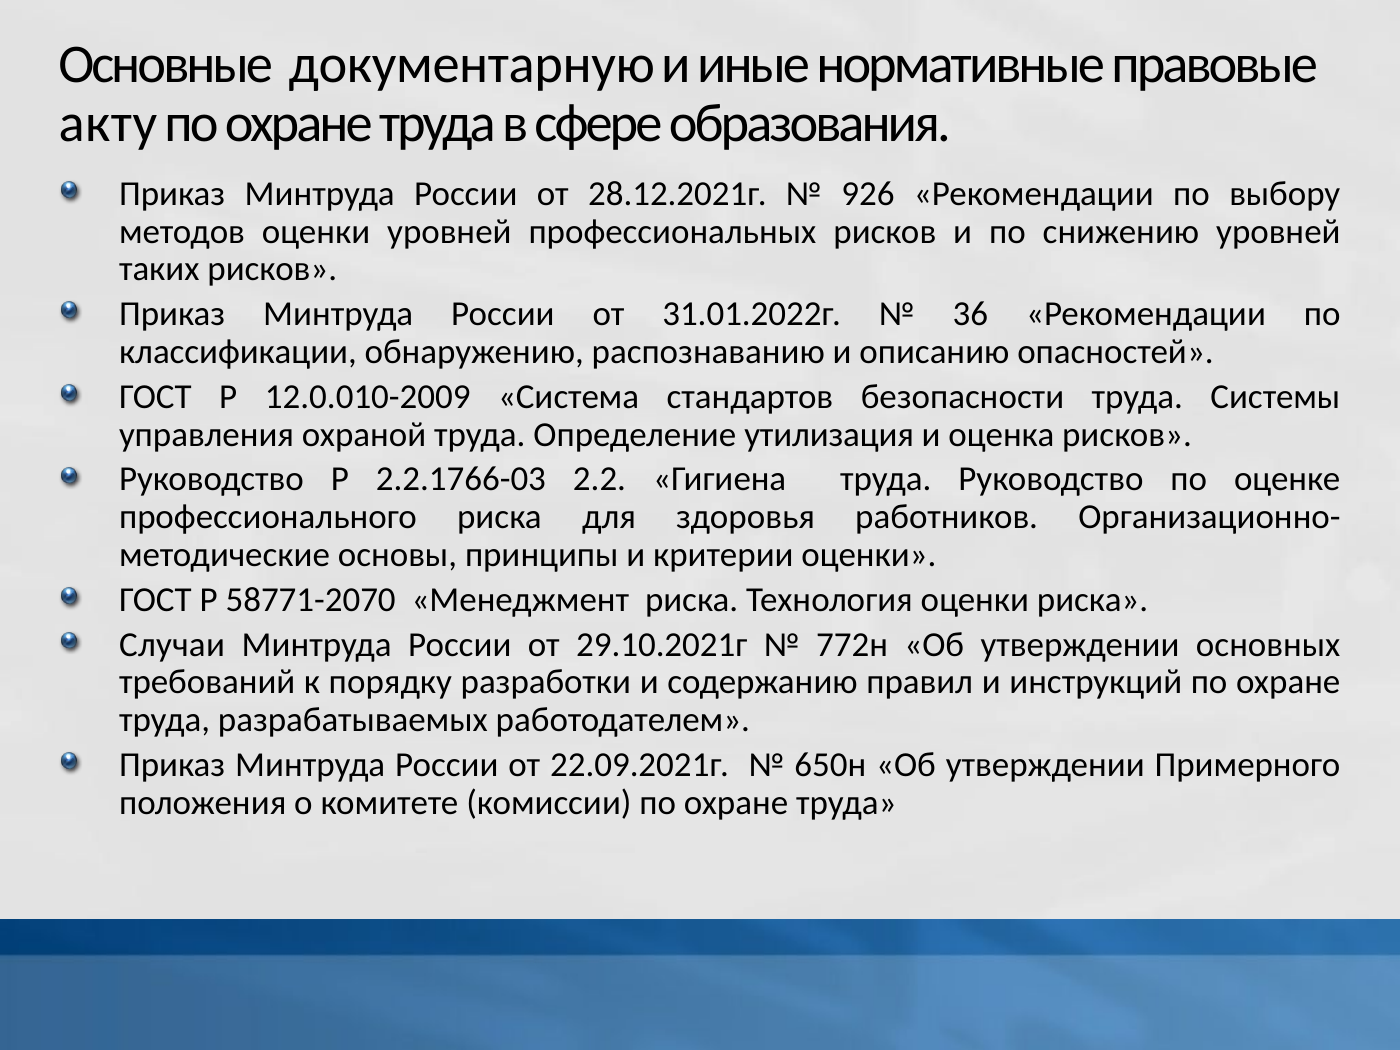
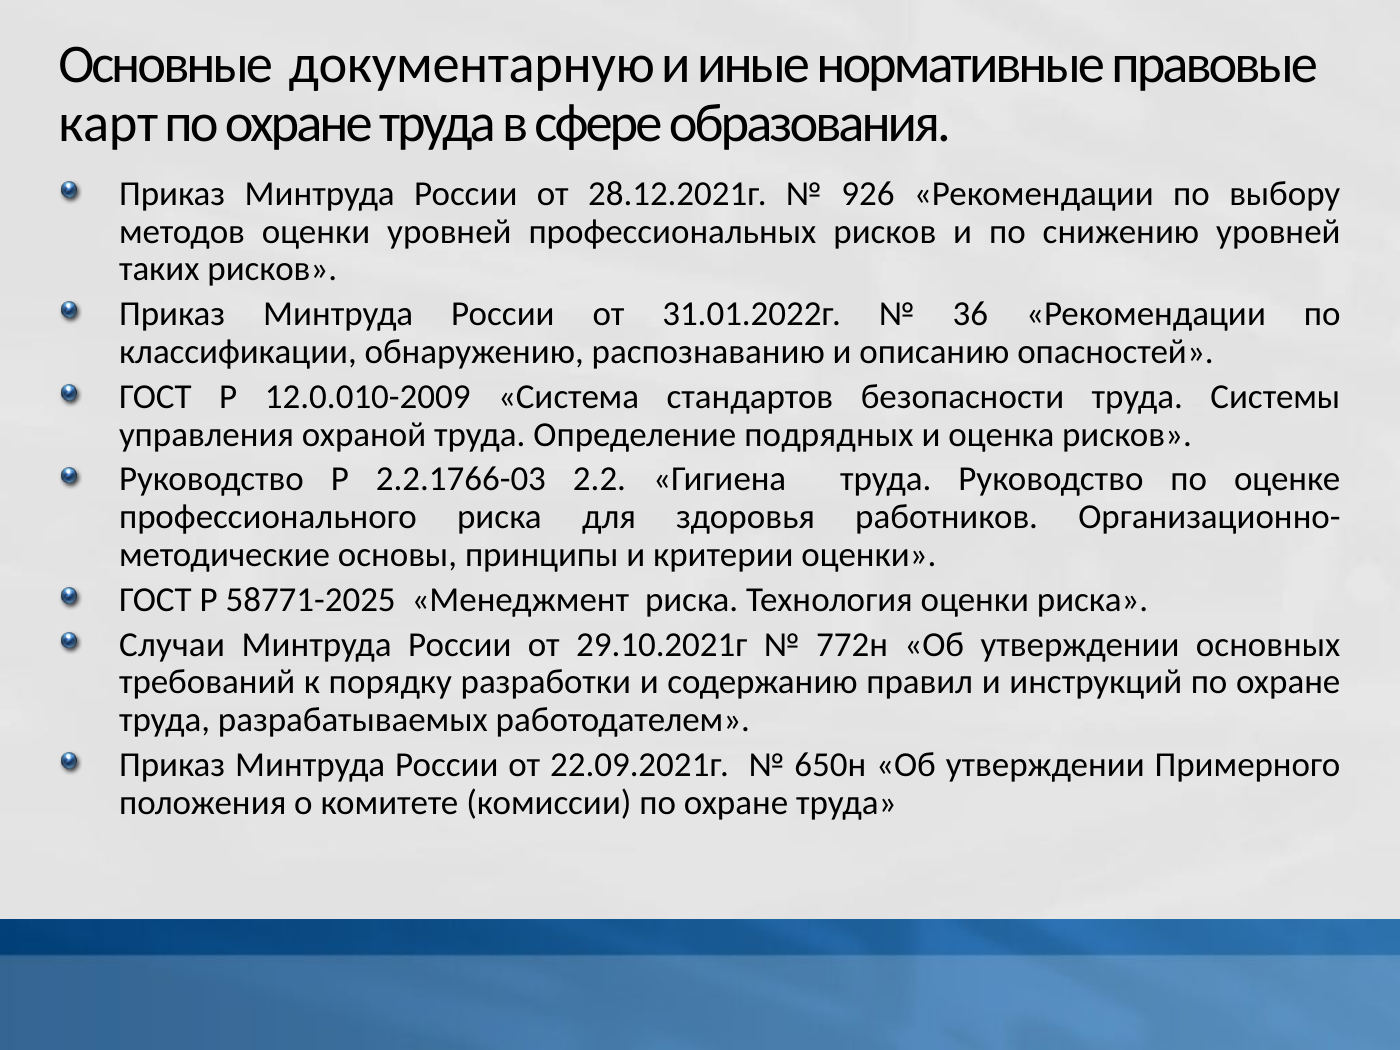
акту: акту -> карт (108, 123)
утилизация: утилизация -> подрядных (829, 435)
58771-2070: 58771-2070 -> 58771-2025 (311, 600)
